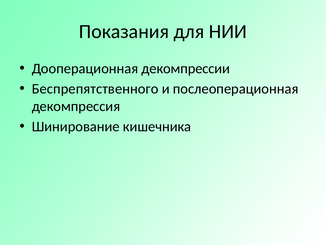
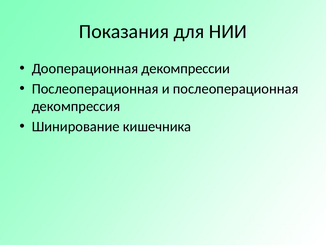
Беспрепятственного: Беспрепятственного -> Послеоперационная (95, 89)
